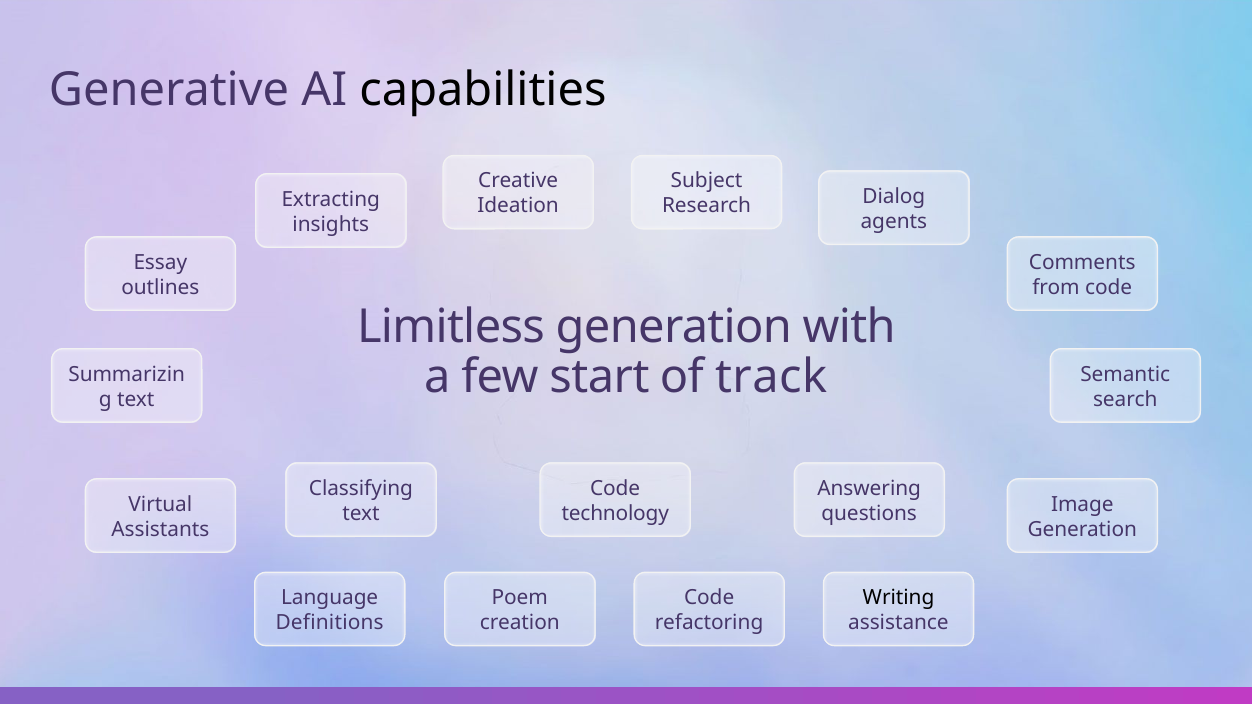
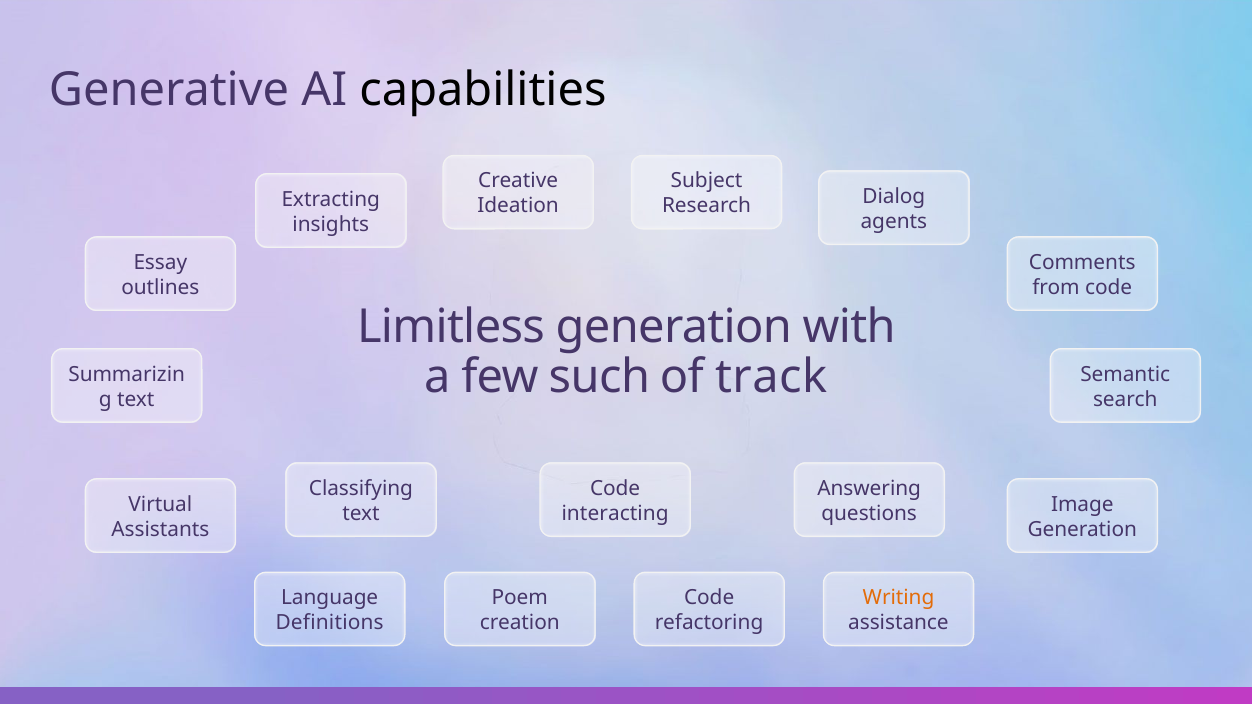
start: start -> such (599, 378)
technology: technology -> interacting (615, 514)
Writing colour: black -> orange (899, 598)
